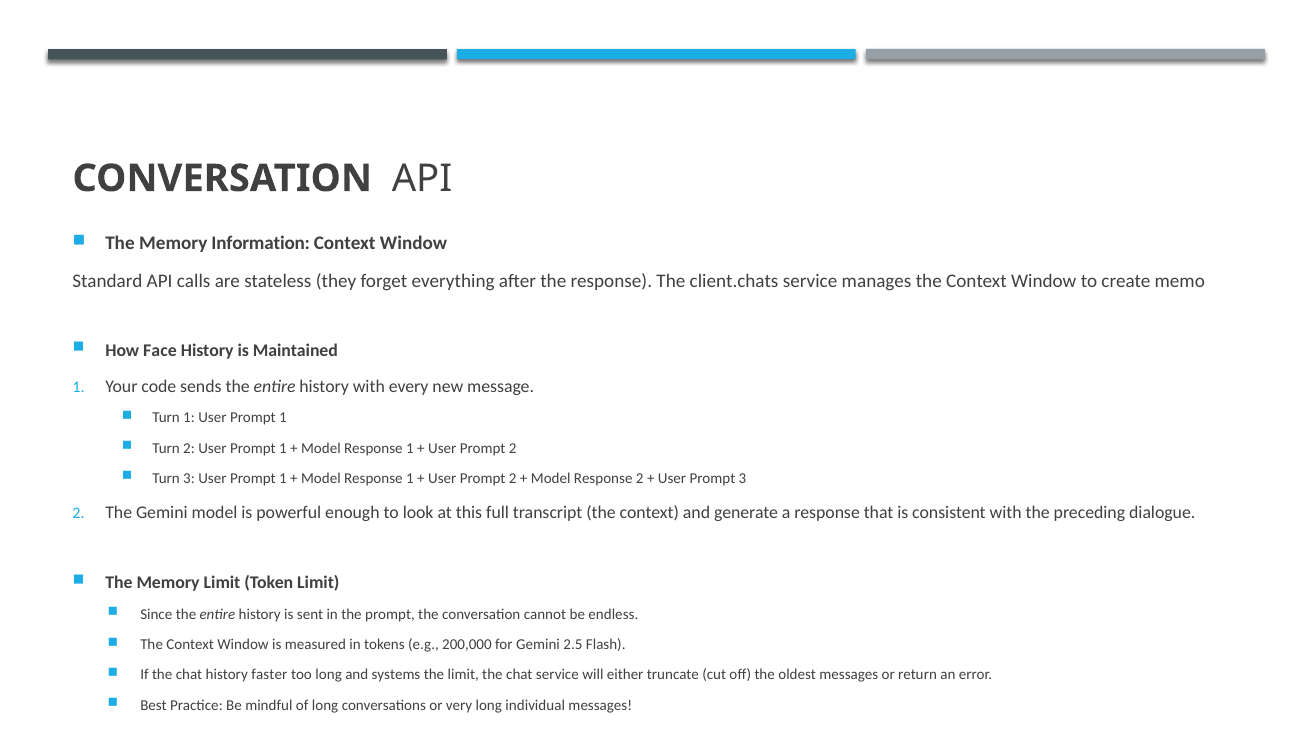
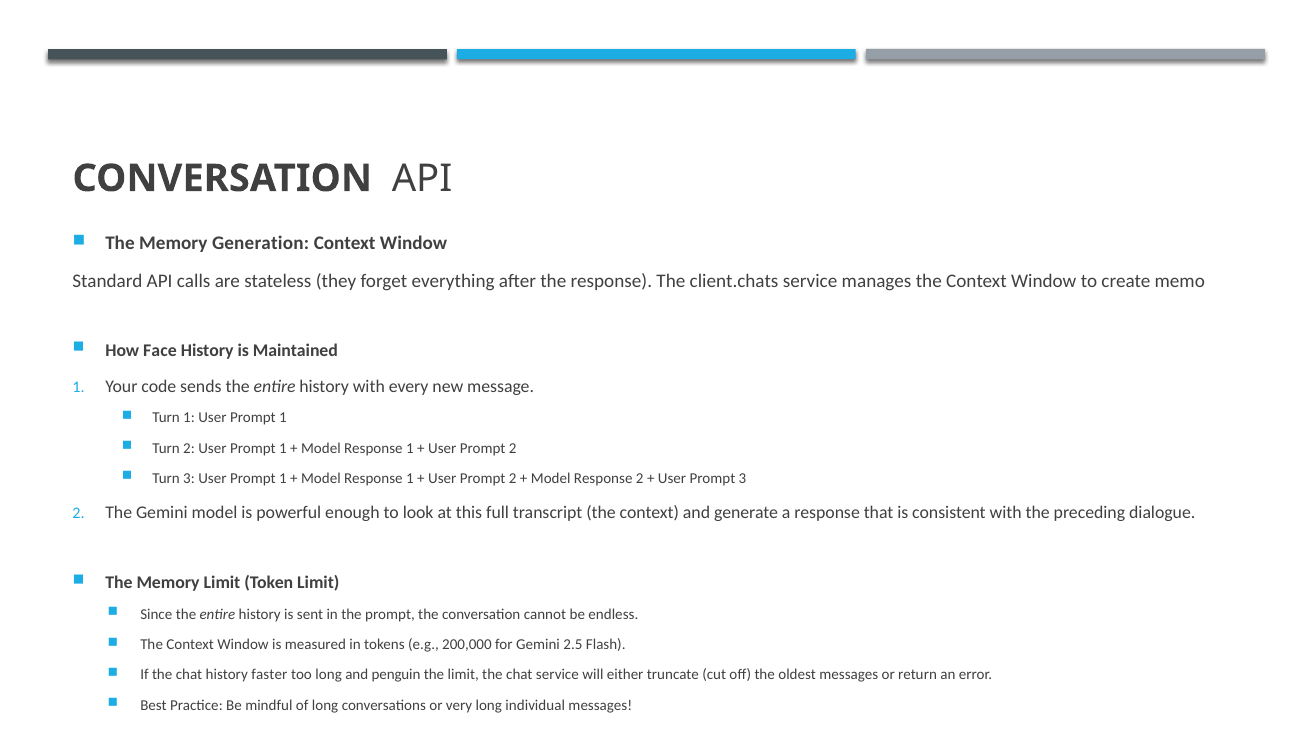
Information: Information -> Generation (261, 243)
systems: systems -> penguin (396, 675)
